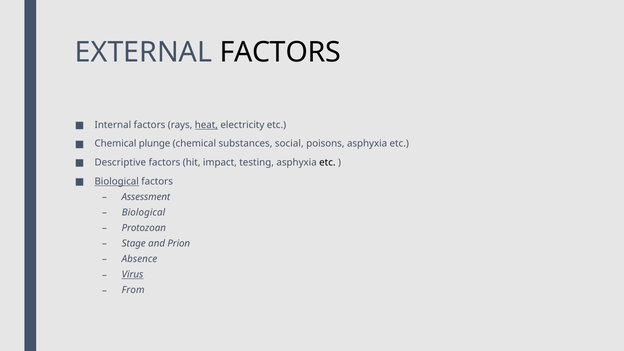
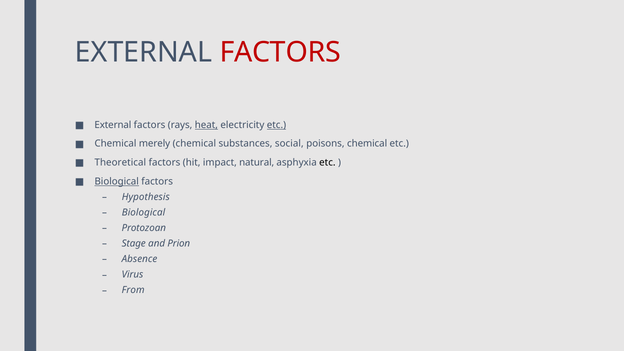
FACTORS colour: black -> red (280, 52)
Internal: Internal -> External (113, 125)
etc underline: none -> present (276, 125)
plunge: plunge -> merely (155, 144)
poisons asphyxia: asphyxia -> chemical (367, 144)
Descriptive: Descriptive -> Theoretical (120, 163)
testing: testing -> natural (257, 163)
Assessment: Assessment -> Hypothesis (146, 197)
Virus underline: present -> none (132, 275)
